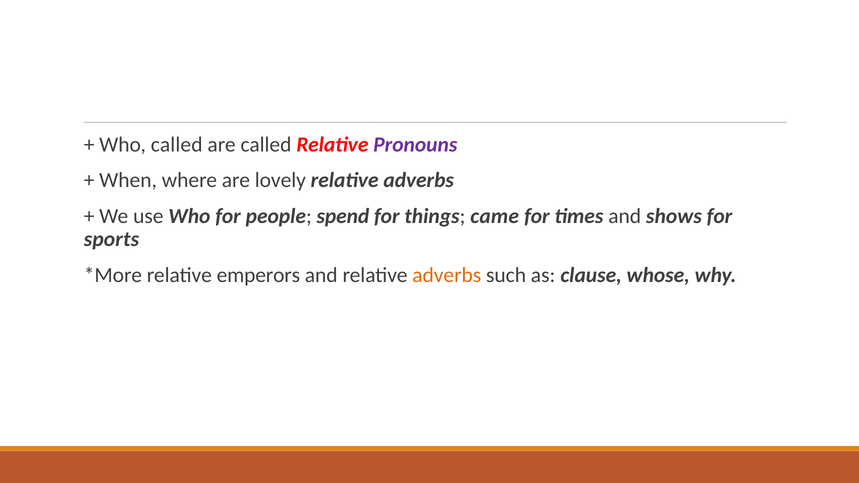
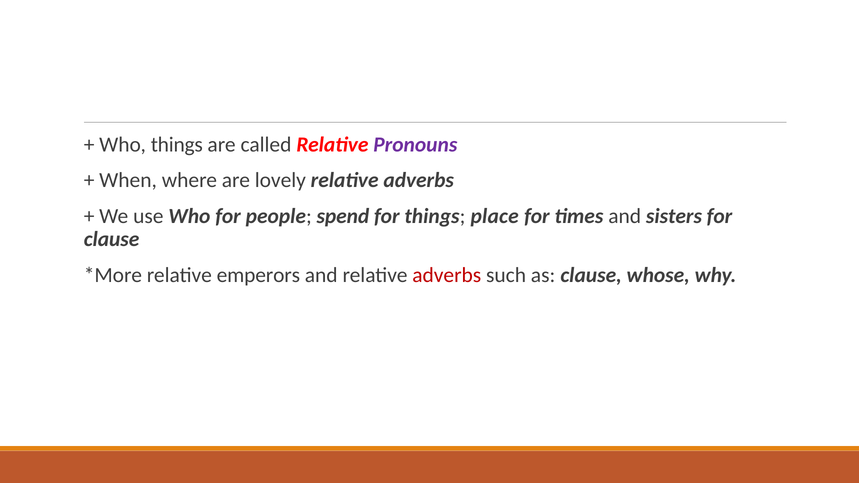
Who called: called -> things (177, 145)
came: came -> place (495, 216)
shows: shows -> sisters (674, 216)
sports: sports -> clause (112, 239)
adverbs colour: orange -> red (447, 275)
